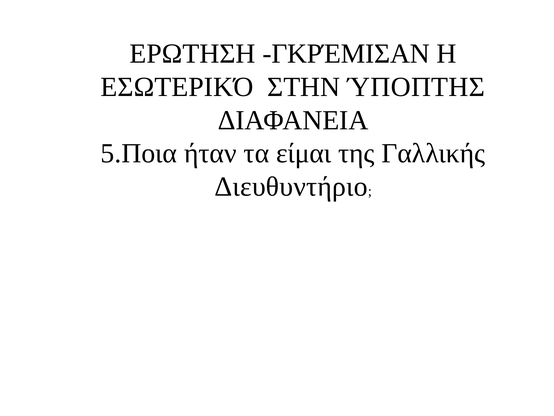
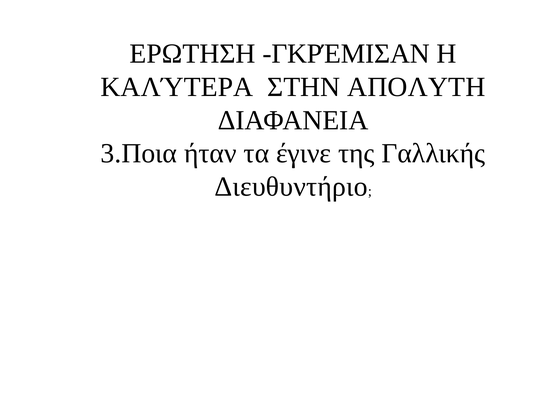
ΕΣΩΤΕΡΙΚΌ: ΕΣΩΤΕΡΙΚΌ -> ΚΑΛΎΤΕΡΑ (177, 87)
ΎΠΟΠΤΗΣ: ΎΠΟΠΤΗΣ -> ΑΠΟΛΥΤΗ (416, 87)
5.Ποια: 5.Ποια -> 3.Ποια (139, 153)
είμαι: είμαι -> έγινε (304, 153)
